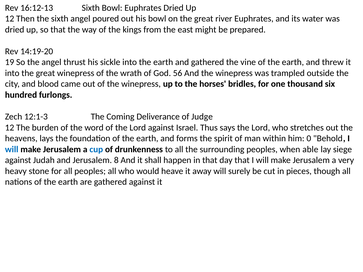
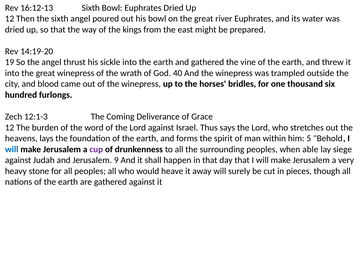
56: 56 -> 40 (178, 73)
Judge: Judge -> Grace (202, 117)
0: 0 -> 5 (309, 139)
cup colour: blue -> purple (96, 149)
8: 8 -> 9 (116, 160)
